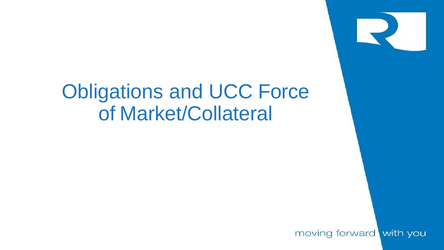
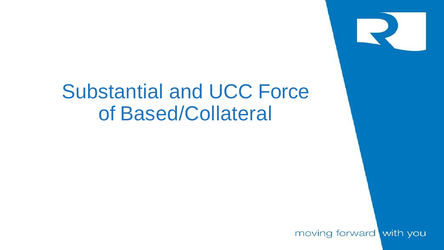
Obligations: Obligations -> Substantial (113, 92)
Market/Collateral: Market/Collateral -> Based/Collateral (196, 114)
